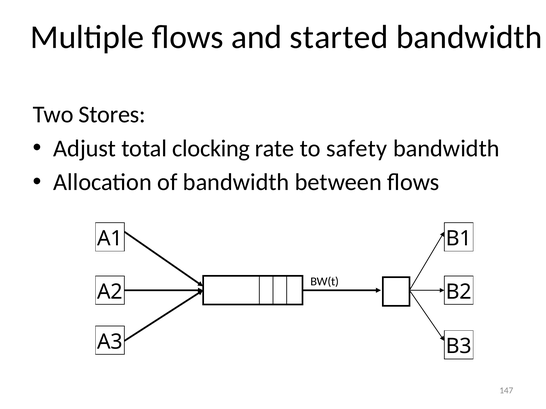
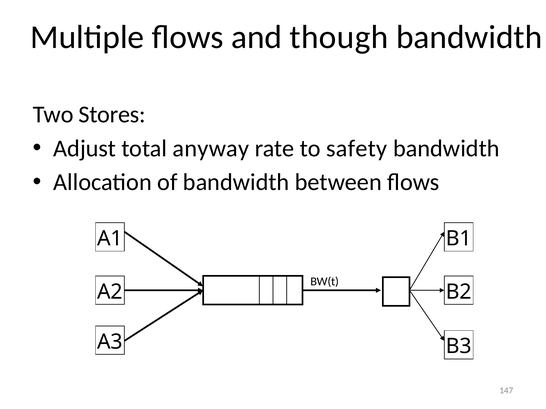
started: started -> though (339, 37)
clocking: clocking -> anyway (211, 149)
